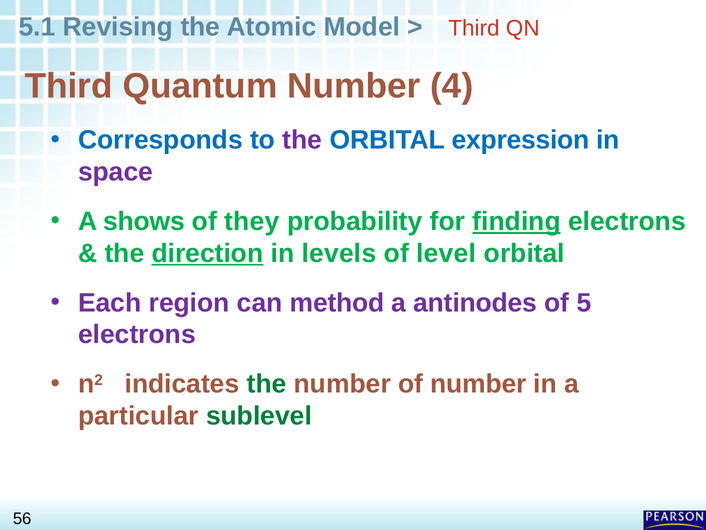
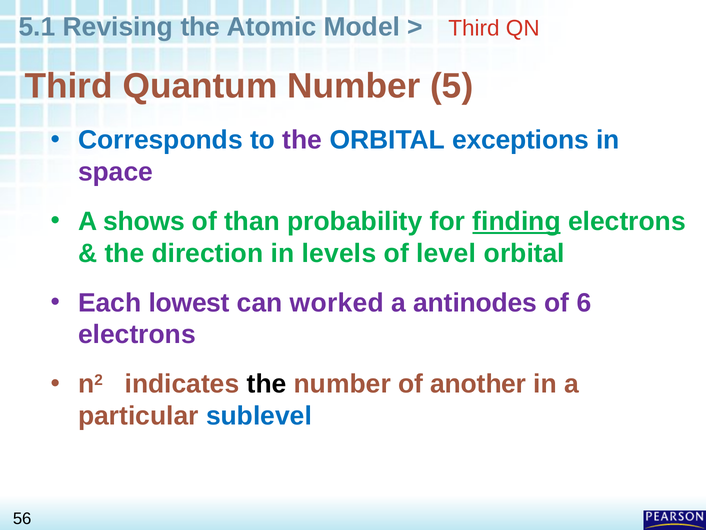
4: 4 -> 5 (452, 86)
expression: expression -> exceptions (520, 140)
they: they -> than (252, 221)
direction underline: present -> none (207, 253)
region: region -> lowest (189, 303)
method: method -> worked (337, 303)
5: 5 -> 6 (584, 303)
the colour: green -> black (267, 384)
of number: number -> another (478, 384)
sublevel colour: green -> blue (259, 416)
